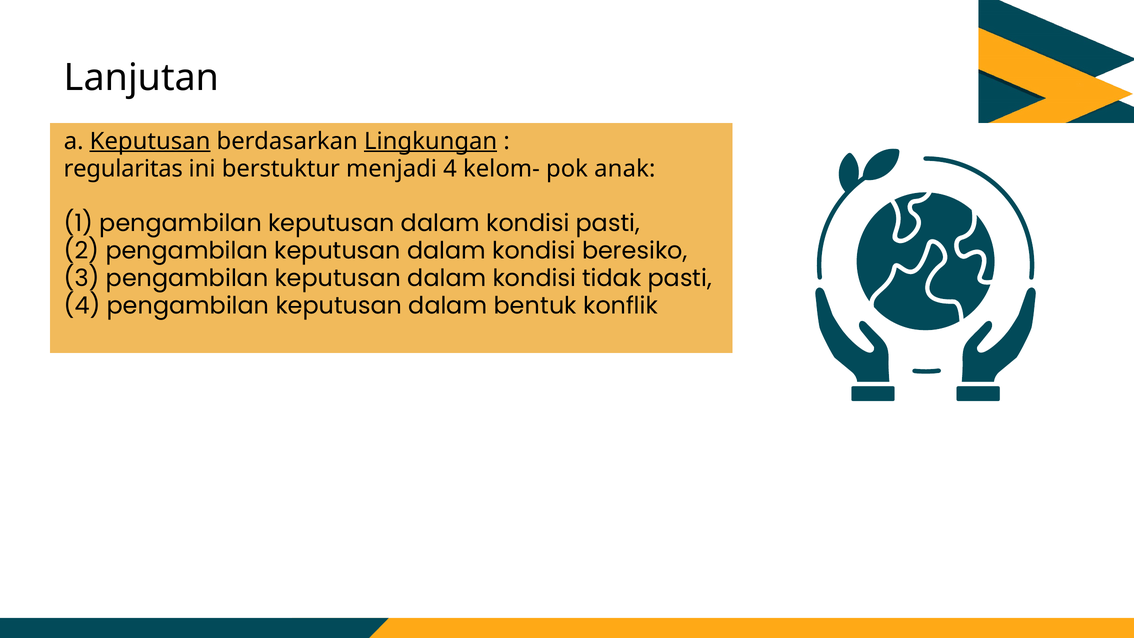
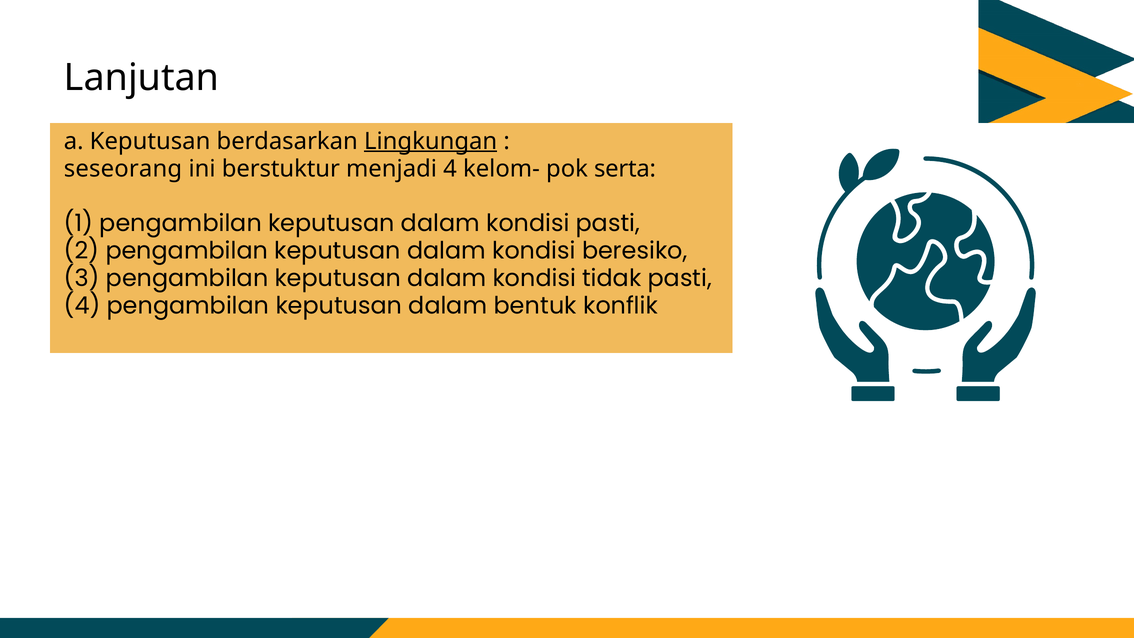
Keputusan underline: present -> none (150, 141)
regularitas: regularitas -> seseorang (123, 169)
anak: anak -> serta (625, 169)
